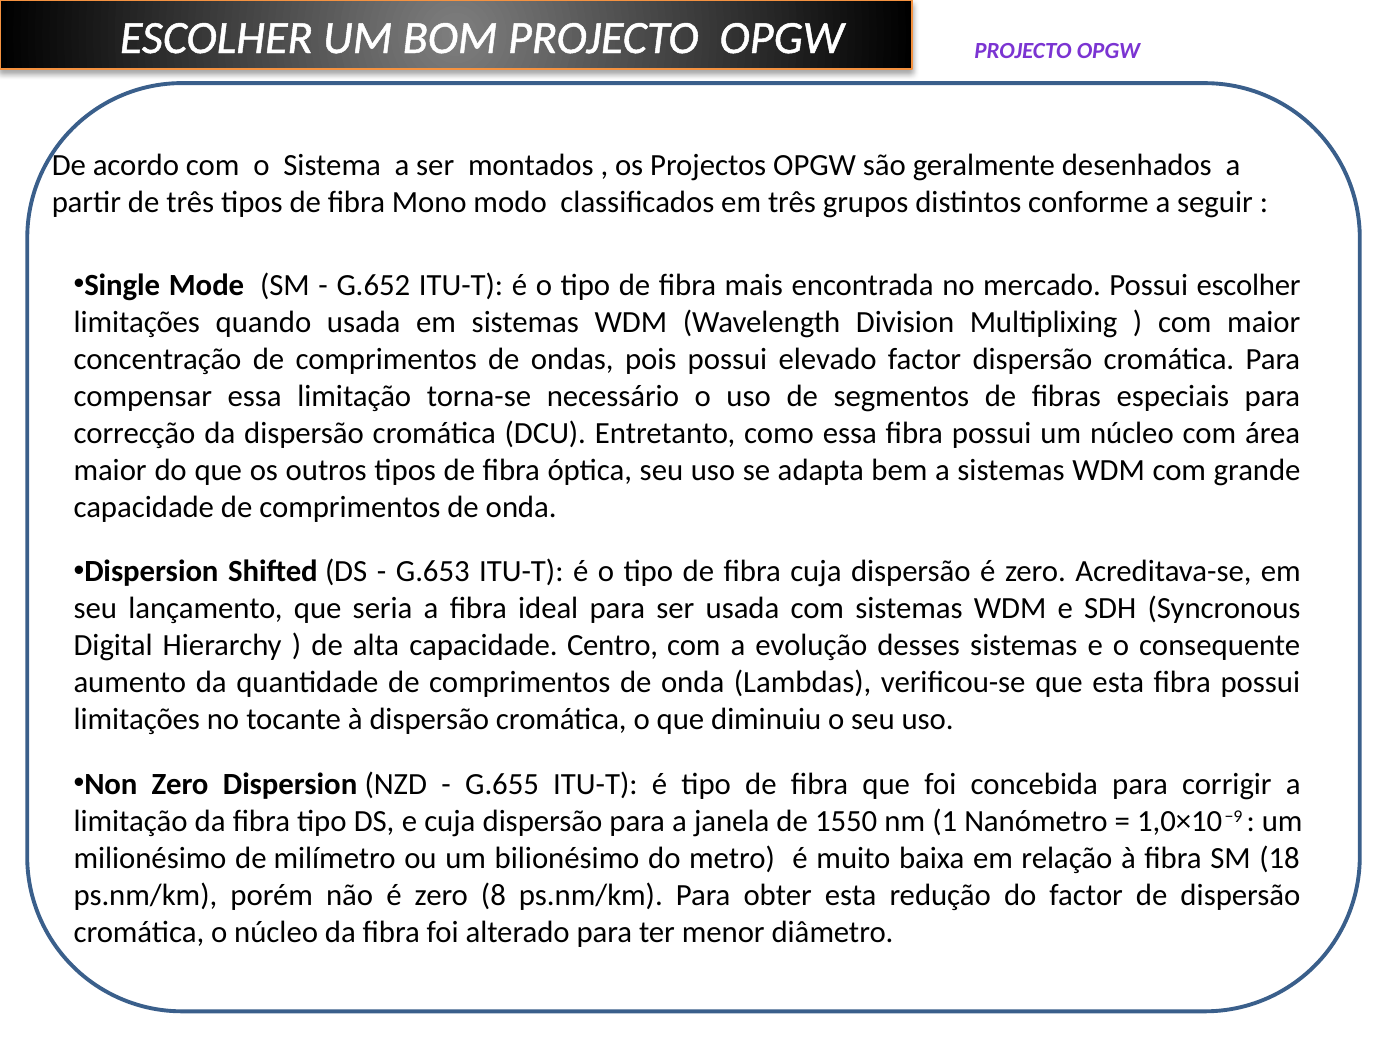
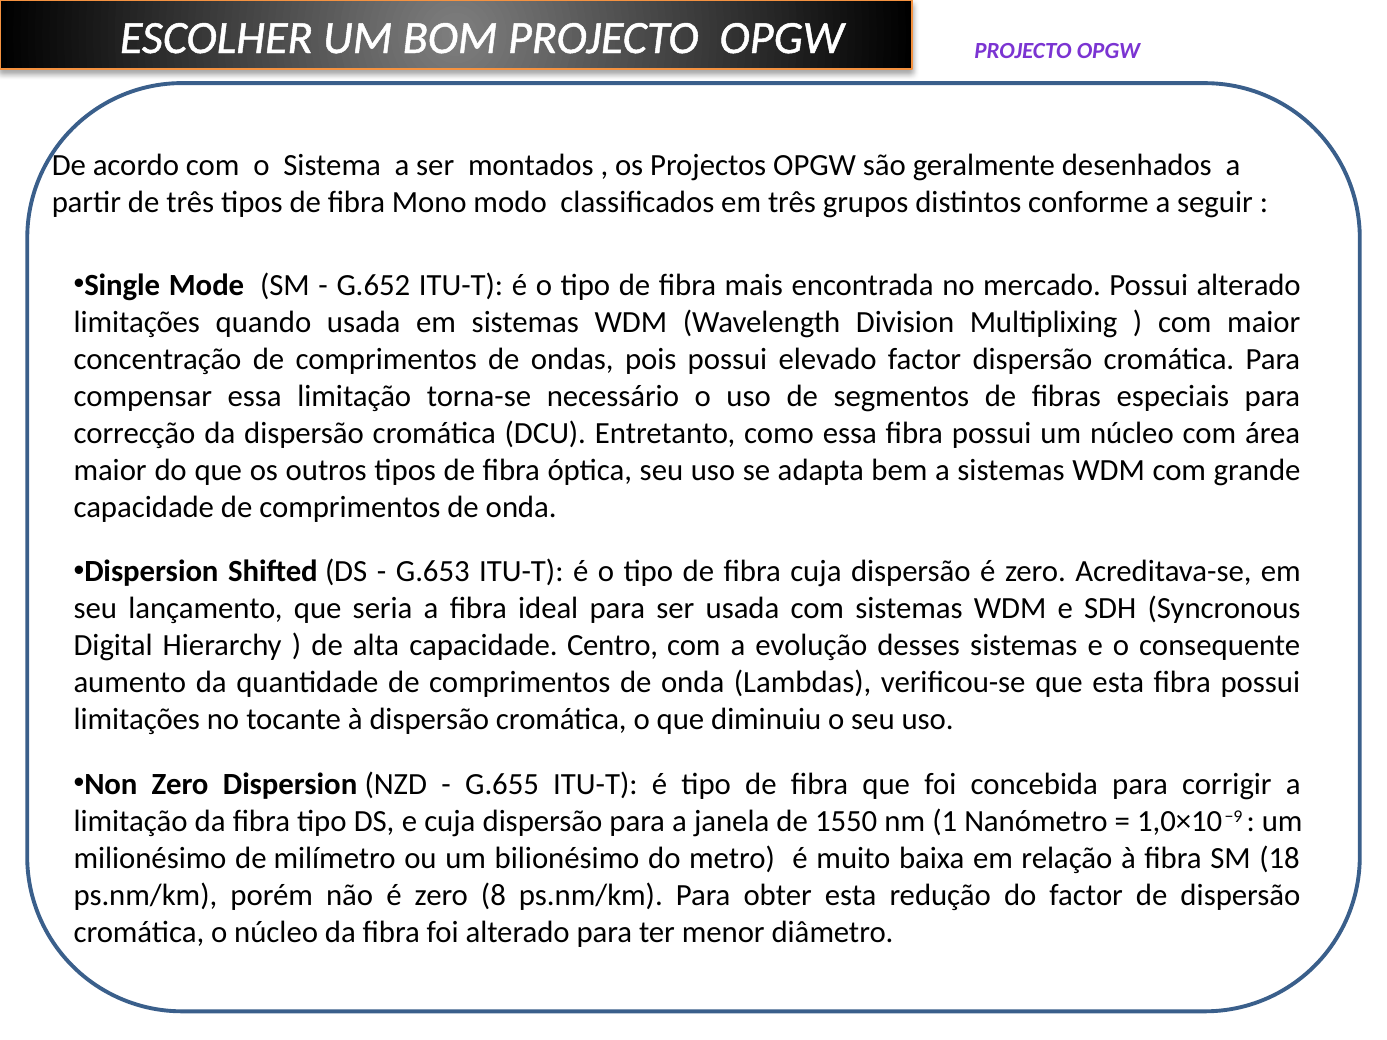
Possui escolher: escolher -> alterado (1249, 285)
